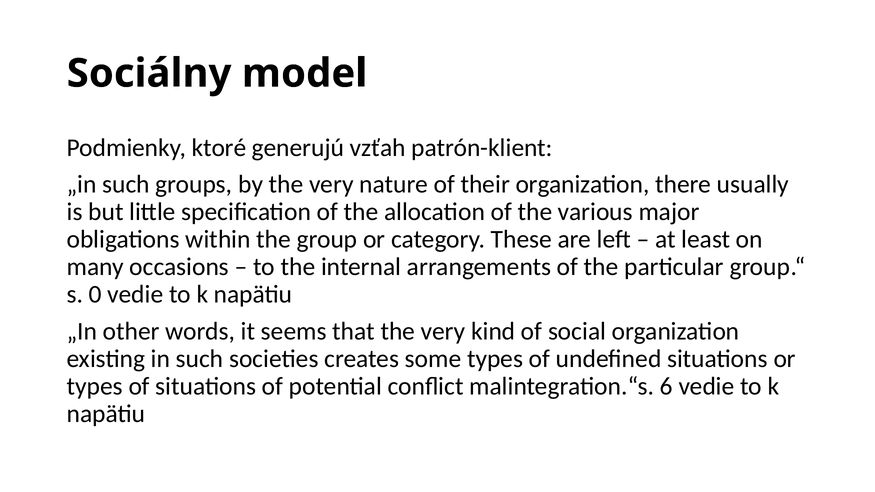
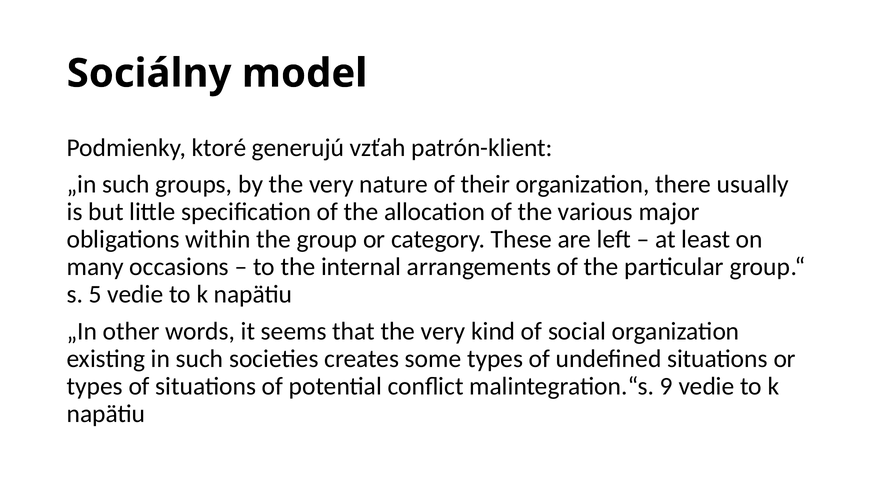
0: 0 -> 5 (95, 295)
6: 6 -> 9 (666, 386)
